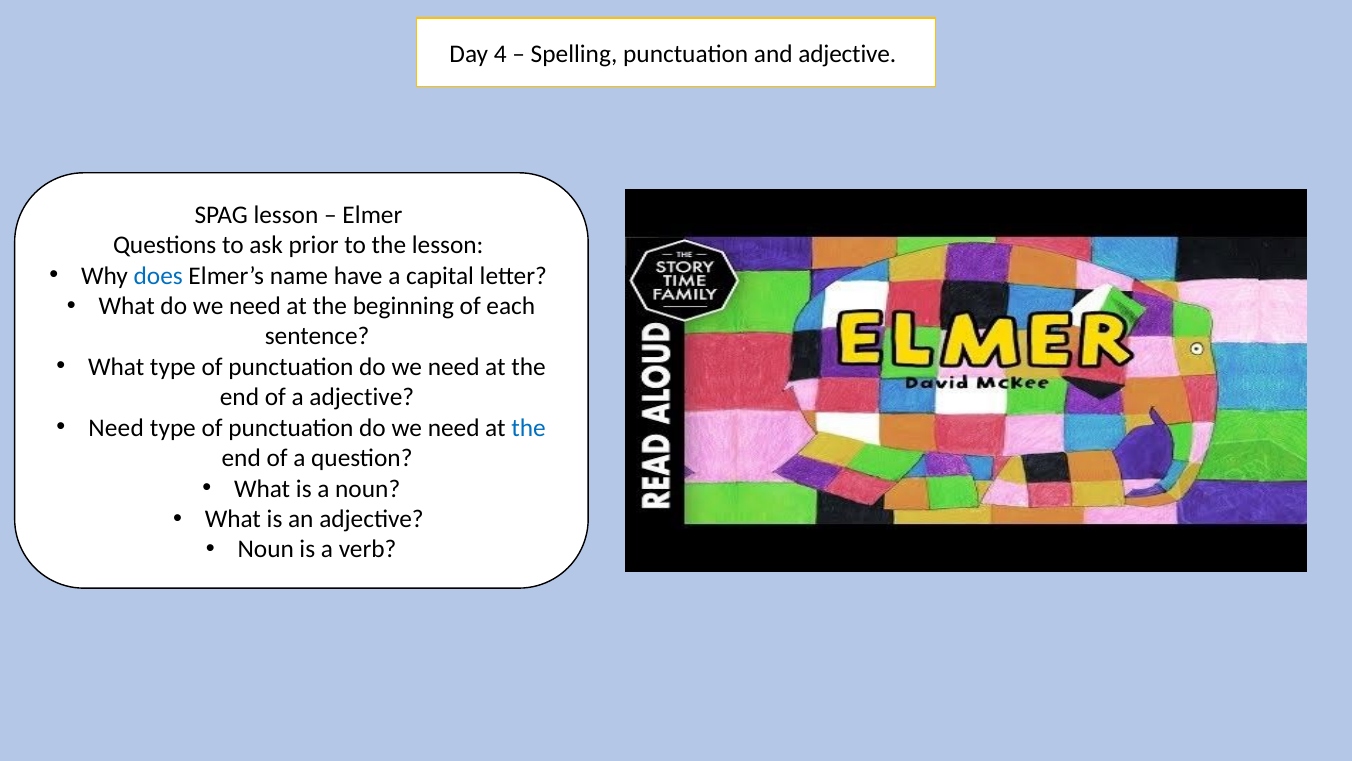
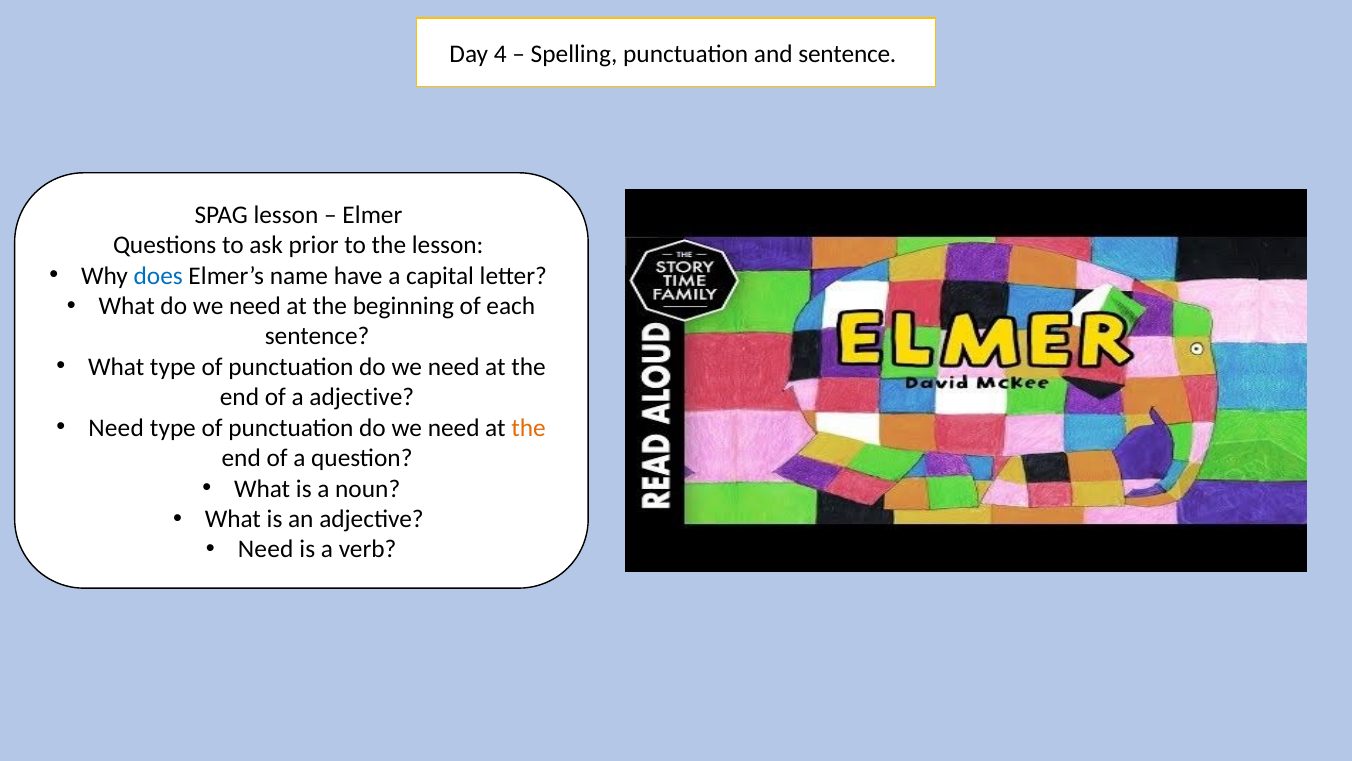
and adjective: adjective -> sentence (847, 54)
the colour: blue -> orange (529, 428)
Noun: Noun -> Need (266, 549)
